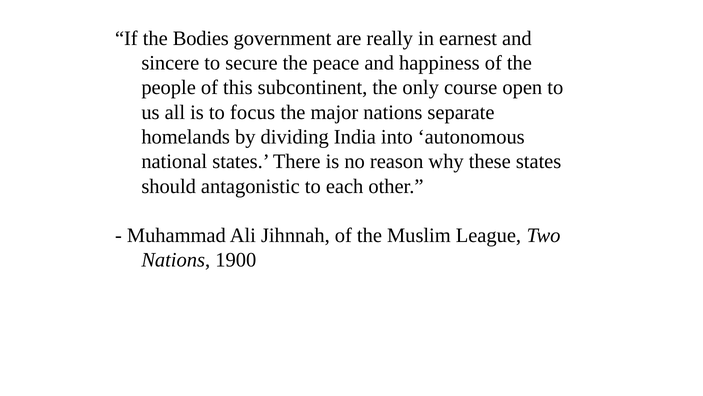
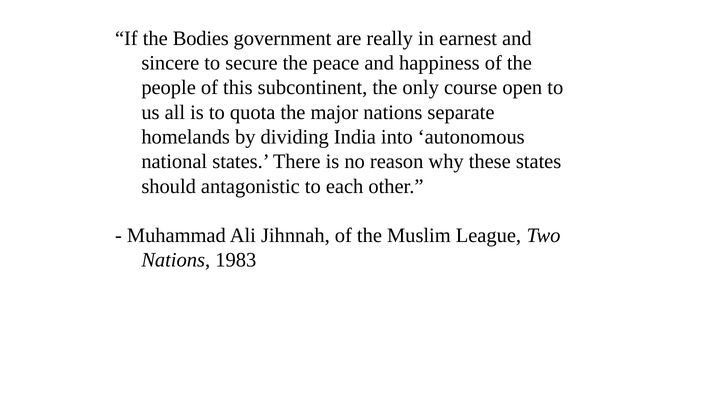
focus: focus -> quota (253, 112)
1900: 1900 -> 1983 (236, 260)
